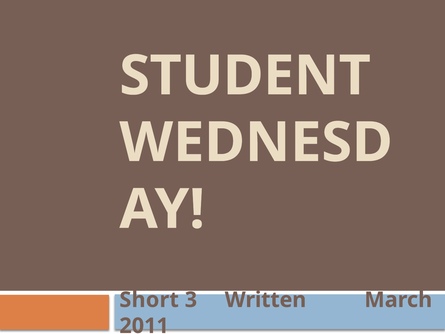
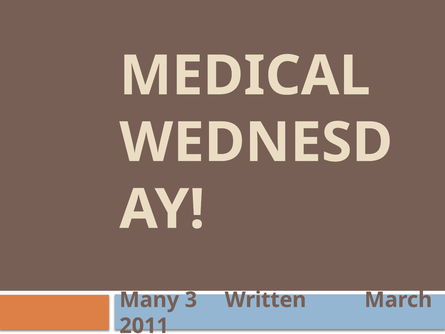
STUDENT: STUDENT -> MEDICAL (245, 76)
Short: Short -> Many (149, 300)
